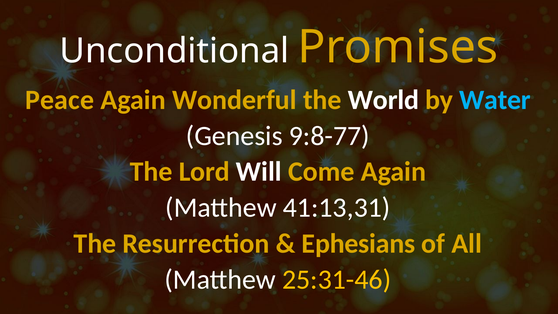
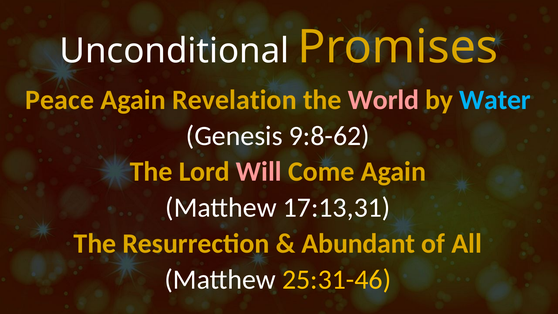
Wonderful: Wonderful -> Revelation (234, 100)
World colour: white -> pink (383, 100)
9:8-77: 9:8-77 -> 9:8-62 (329, 136)
Will colour: white -> pink (259, 172)
41:13,31: 41:13,31 -> 17:13,31 (337, 208)
Ephesians: Ephesians -> Abundant (358, 244)
